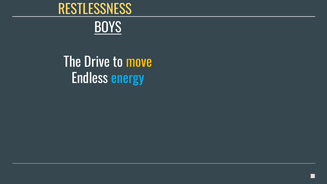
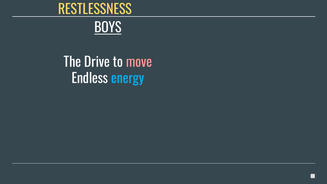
move colour: yellow -> pink (139, 62)
